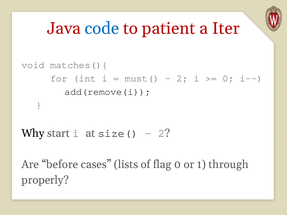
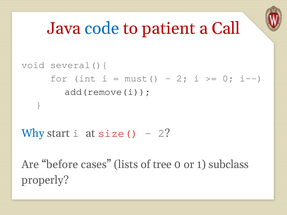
Iter: Iter -> Call (226, 28)
matches(){: matches(){ -> several(){ (79, 65)
Why colour: black -> blue (33, 133)
size( colour: black -> red (118, 133)
flag: flag -> tree (162, 165)
through: through -> subclass (229, 165)
